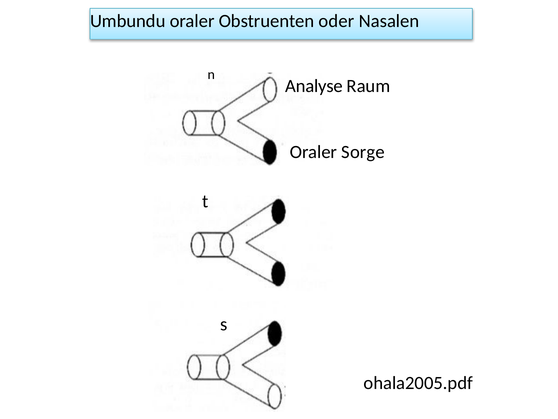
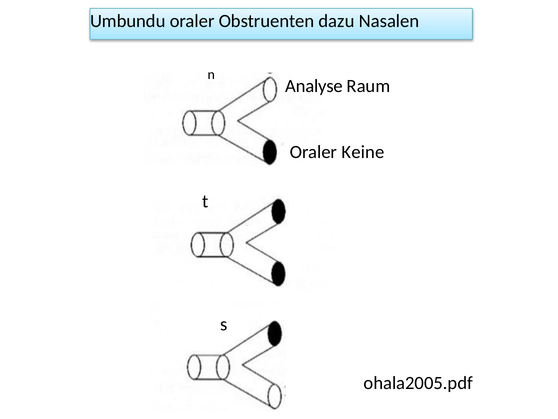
oder: oder -> dazu (336, 21)
Sorge: Sorge -> Keine (363, 152)
